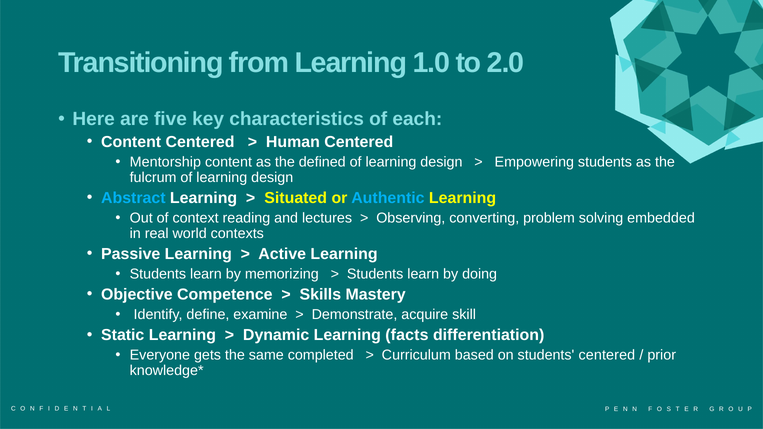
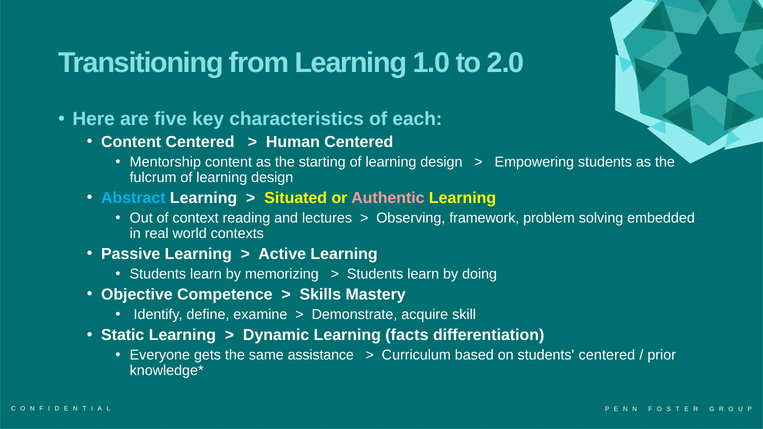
defined: defined -> starting (322, 162)
Authentic colour: light blue -> pink (388, 198)
converting: converting -> framework (484, 218)
completed: completed -> assistance (321, 355)
